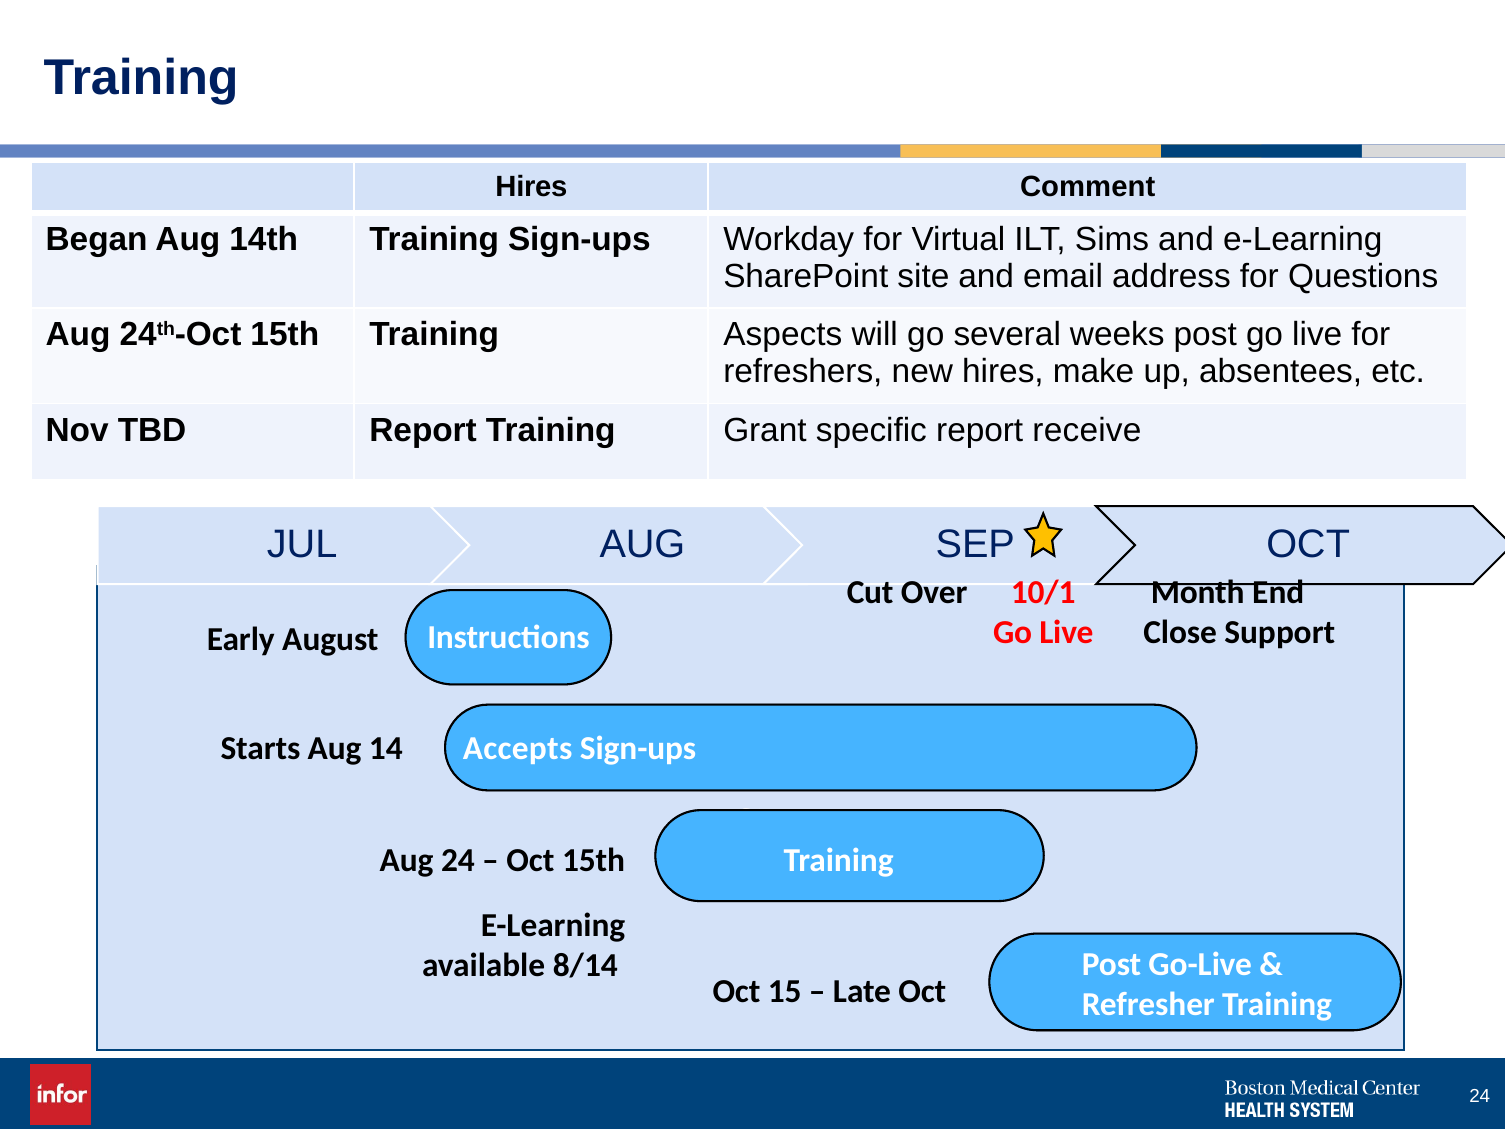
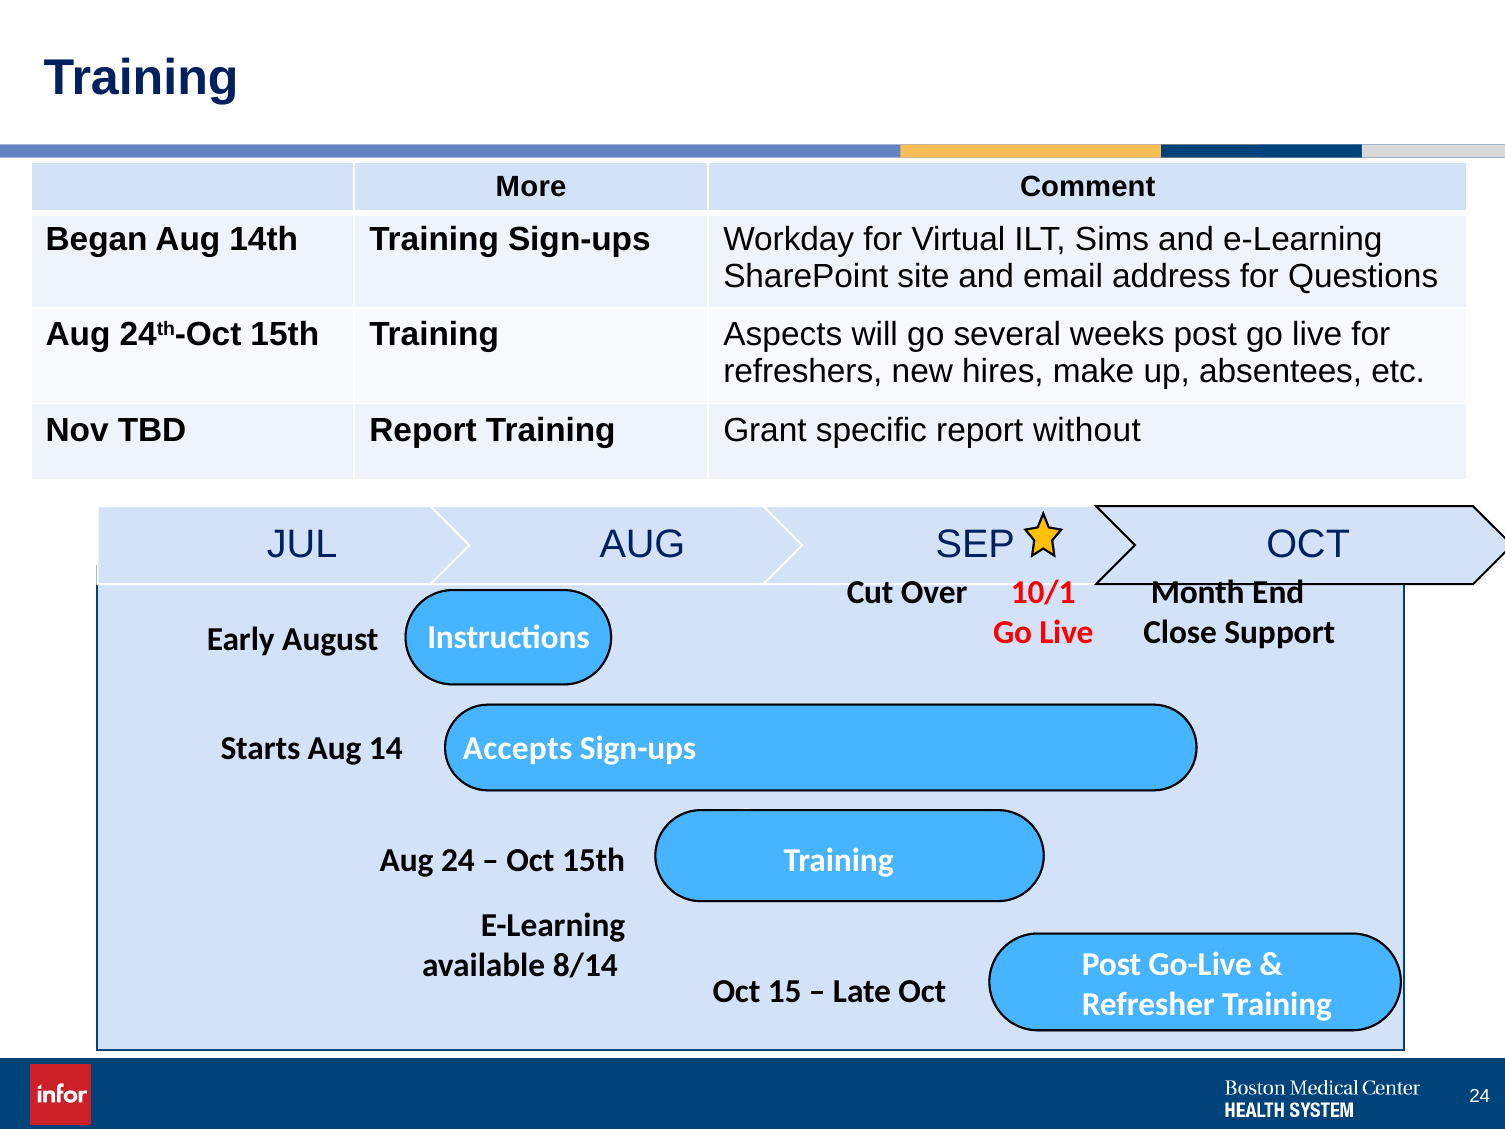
Hires: Hires -> More (531, 187)
receive: receive -> without (1087, 430)
